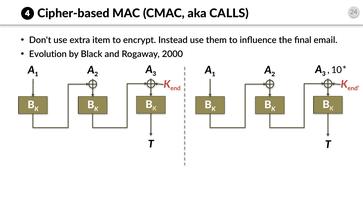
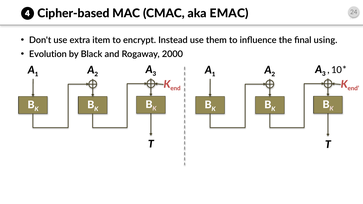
CALLS: CALLS -> EMAC (229, 13)
email: email -> using (326, 40)
